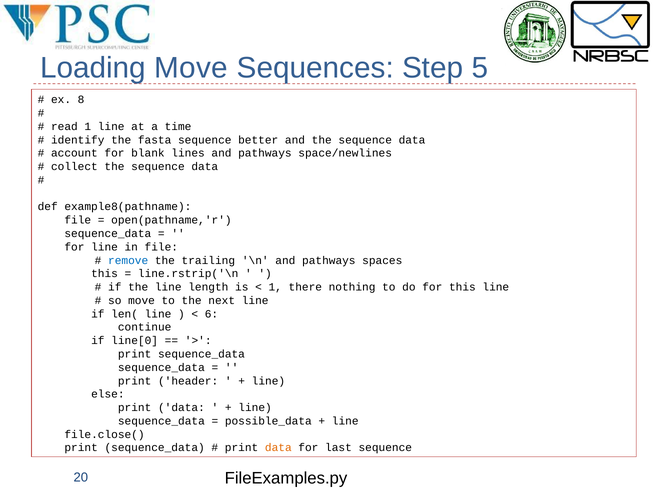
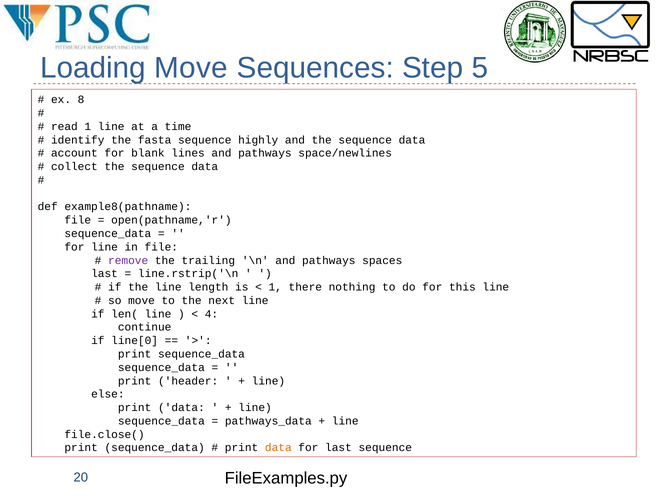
better: better -> highly (258, 140)
remove colour: blue -> purple (128, 260)
this: this -> last (105, 274)
6: 6 -> 4 (211, 314)
possible_data: possible_data -> pathways_data (268, 421)
